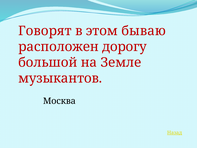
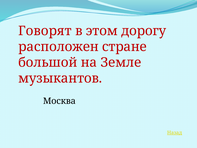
бываю: бываю -> дорогу (144, 31)
дорогу: дорогу -> стране (124, 47)
